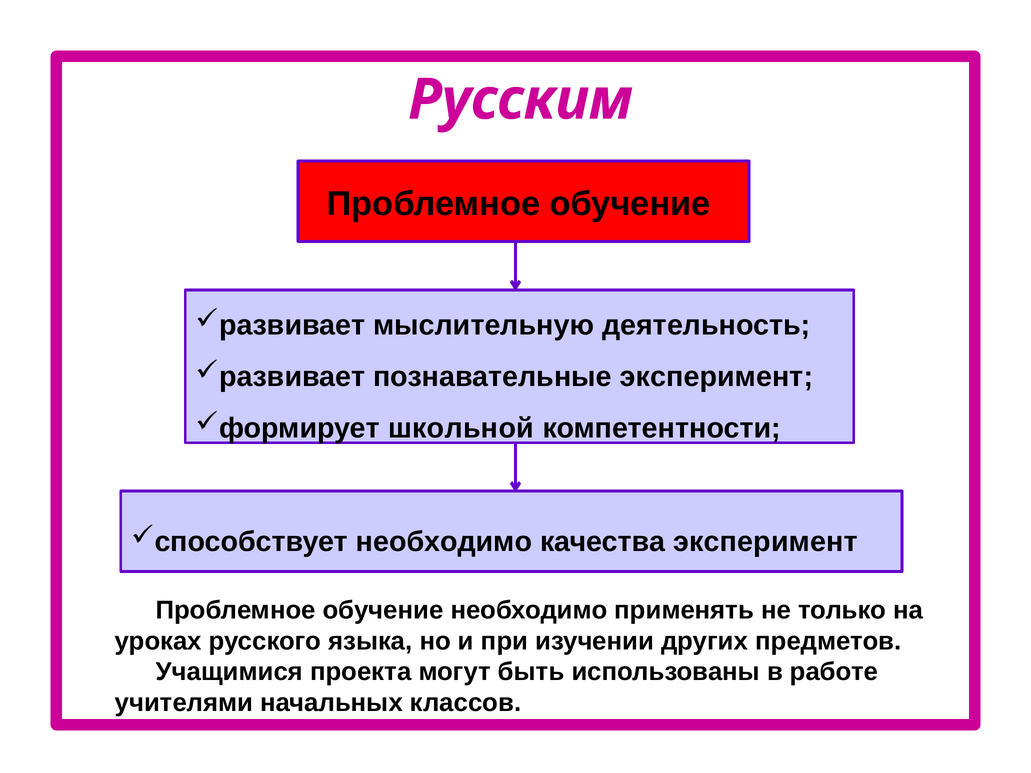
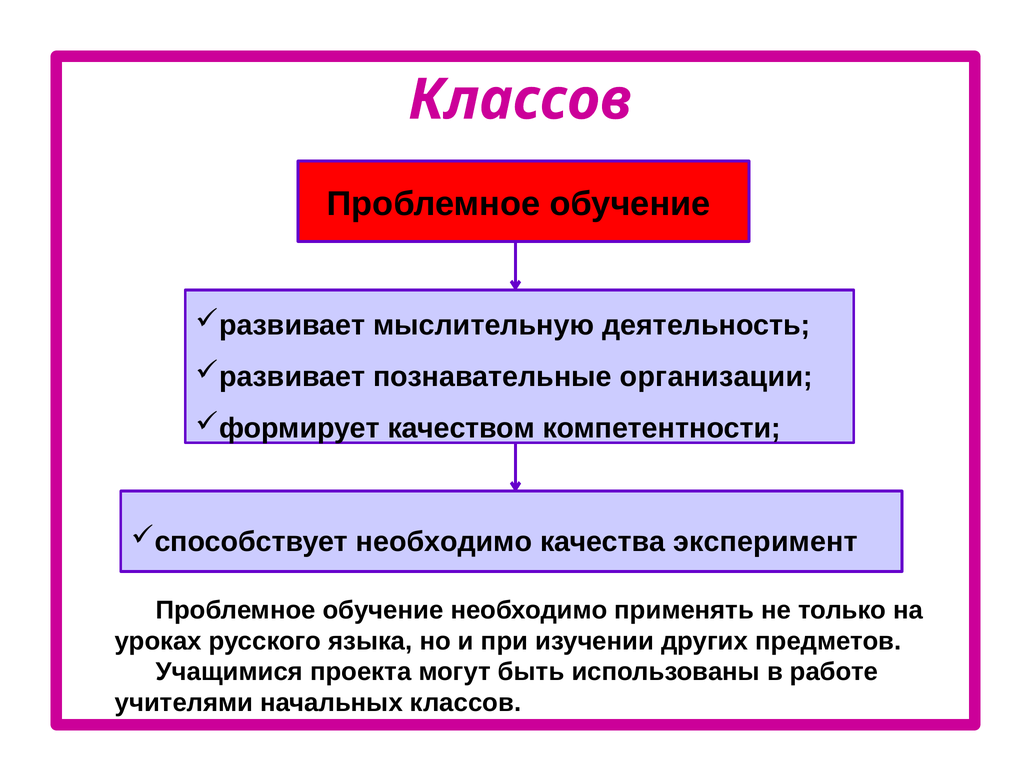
Русским: Русским -> Классов (520, 100)
познавательные эксперимент: эксперимент -> организации (716, 377)
школьной: школьной -> качеством (461, 429)
